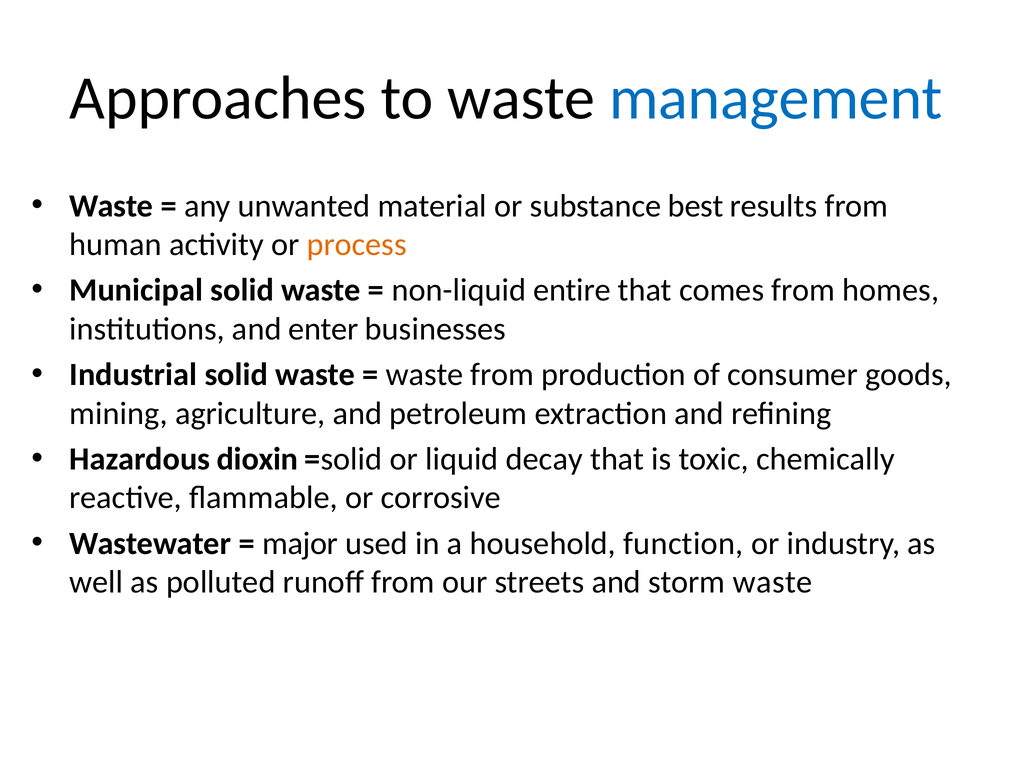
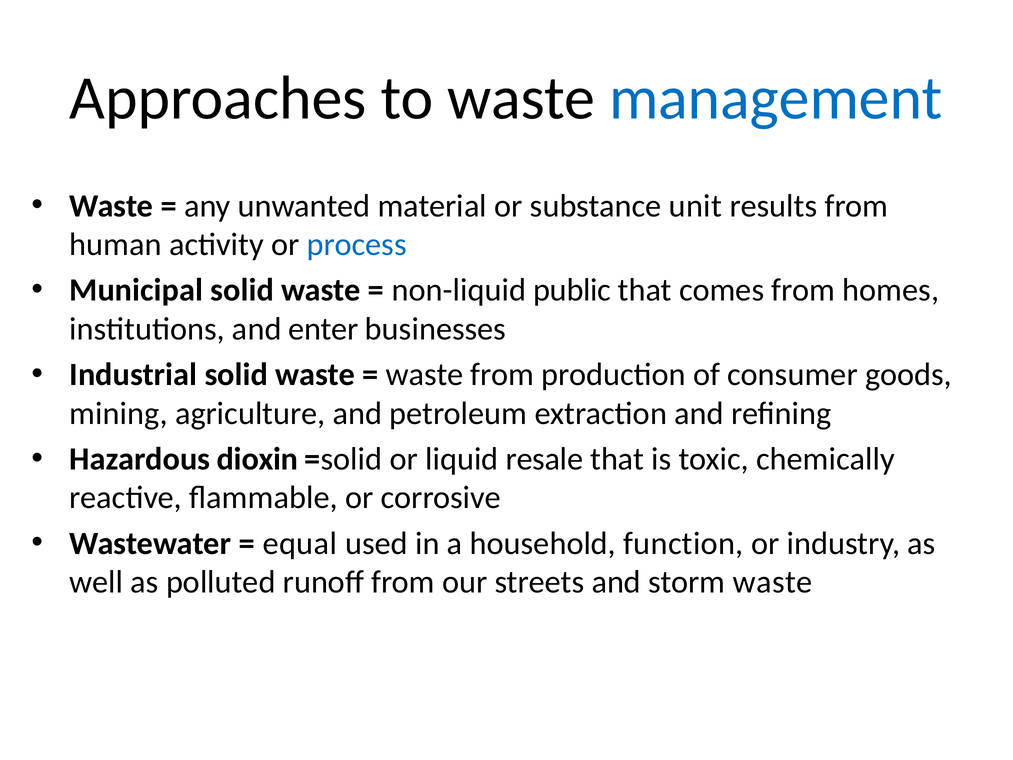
best: best -> unit (695, 206)
process colour: orange -> blue (357, 245)
entire: entire -> public (572, 290)
decay: decay -> resale (544, 459)
major: major -> equal (300, 543)
